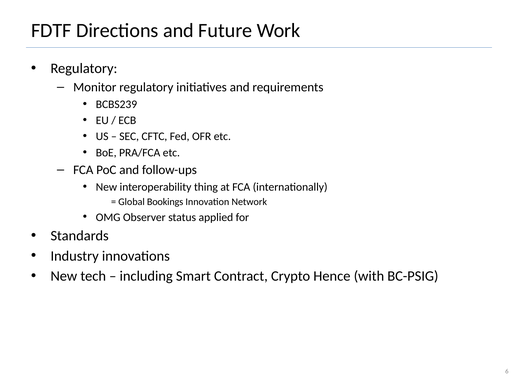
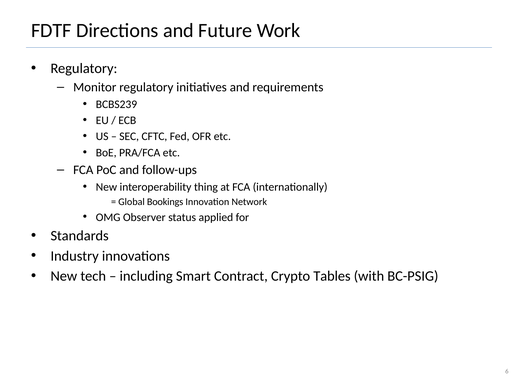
Hence: Hence -> Tables (332, 276)
